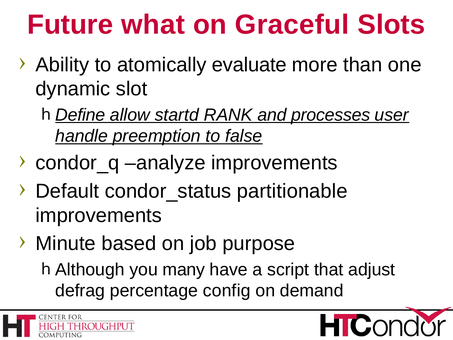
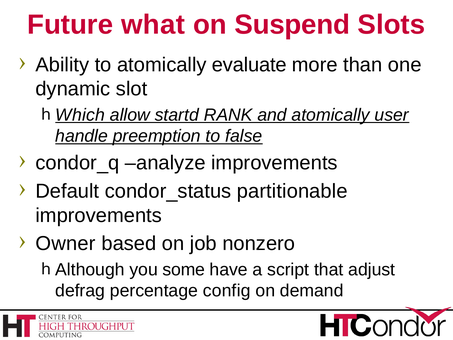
Graceful: Graceful -> Suspend (292, 25)
Define: Define -> Which (80, 115)
and processes: processes -> atomically (331, 115)
Minute: Minute -> Owner (66, 243)
purpose: purpose -> nonzero (259, 243)
many: many -> some (184, 269)
